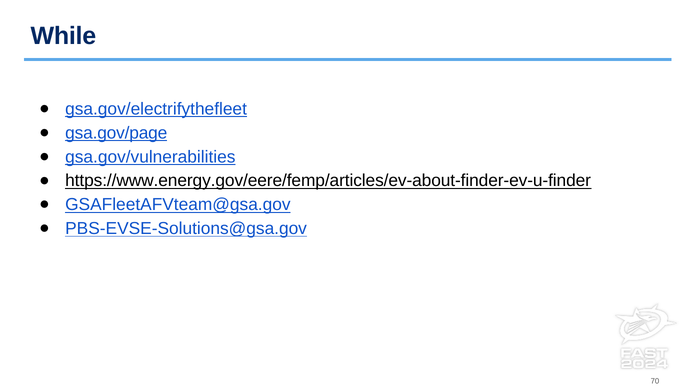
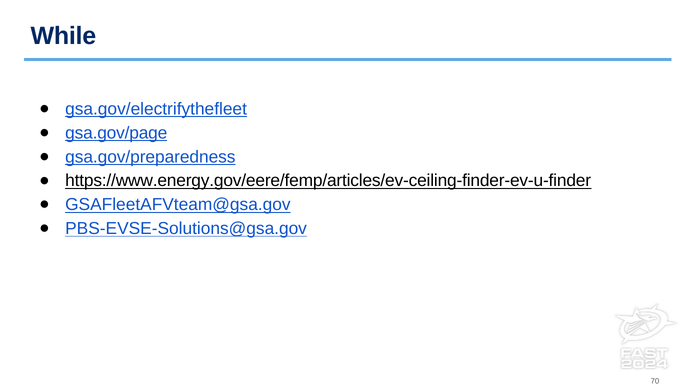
gsa.gov/vulnerabilities: gsa.gov/vulnerabilities -> gsa.gov/preparedness (150, 157)
https://www.energy.gov/eere/femp/articles/ev-about-finder-ev-u-finder: https://www.energy.gov/eere/femp/articles/ev-about-finder-ev-u-finder -> https://www.energy.gov/eere/femp/articles/ev-ceiling-finder-ev-u-finder (328, 181)
